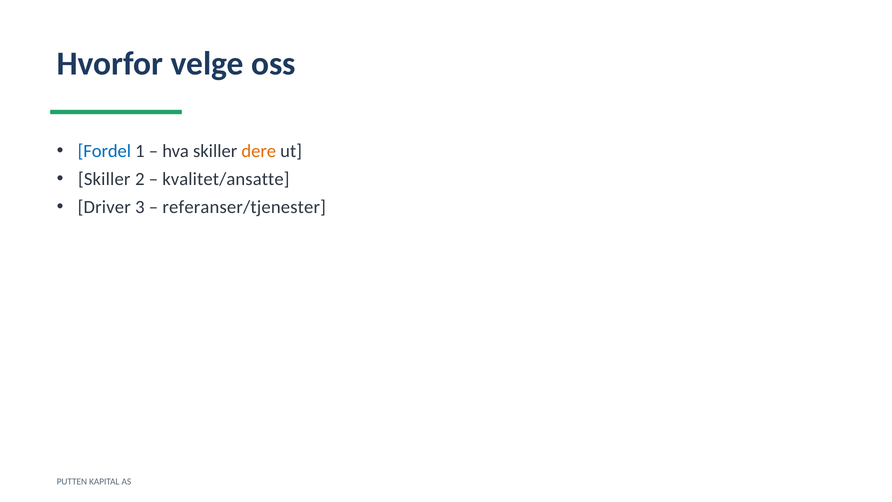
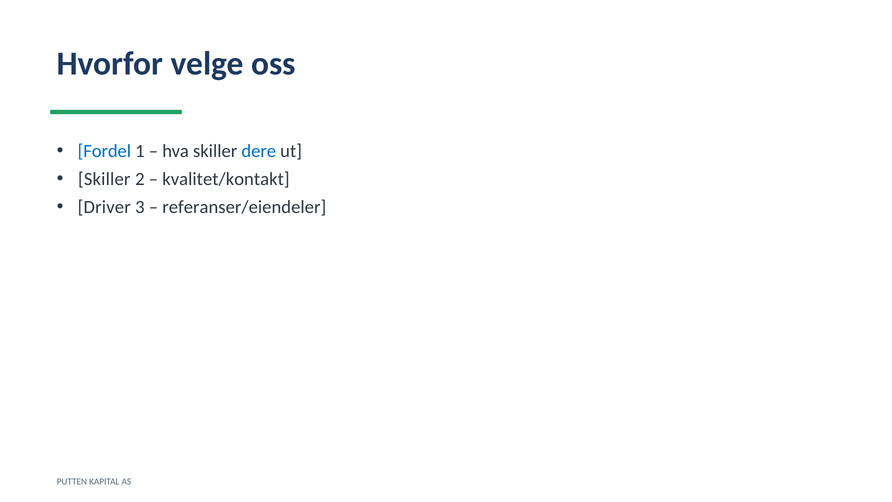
dere colour: orange -> blue (259, 151)
kvalitet/ansatte: kvalitet/ansatte -> kvalitet/kontakt (226, 179)
referanser/tjenester: referanser/tjenester -> referanser/eiendeler (244, 207)
